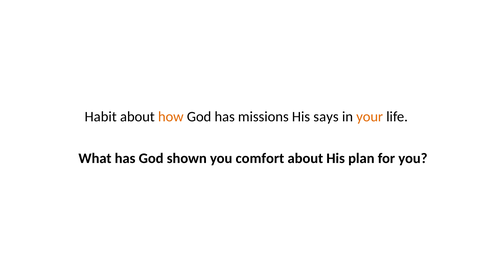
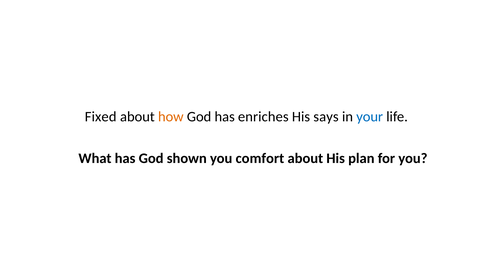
Habit: Habit -> Fixed (101, 117)
missions: missions -> enriches (263, 117)
your colour: orange -> blue (370, 117)
